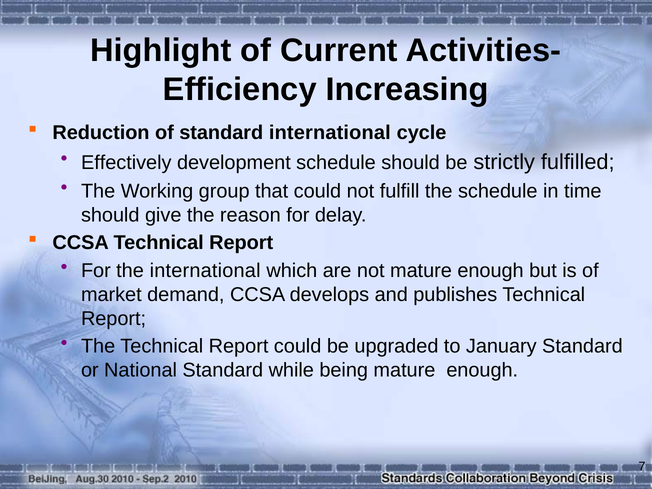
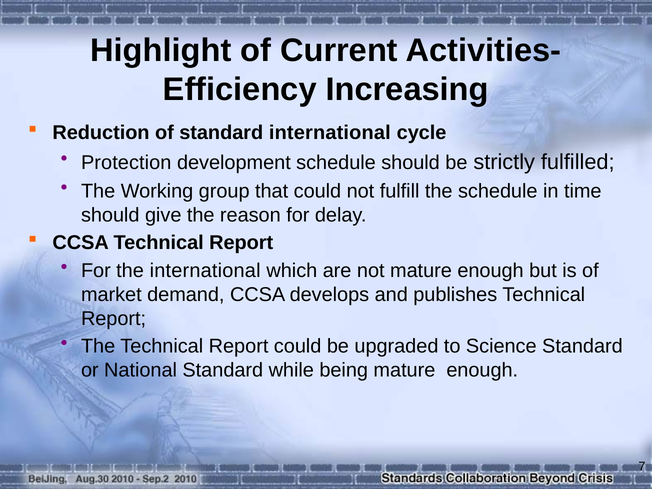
Effectively: Effectively -> Protection (126, 163)
January: January -> Science (501, 346)
